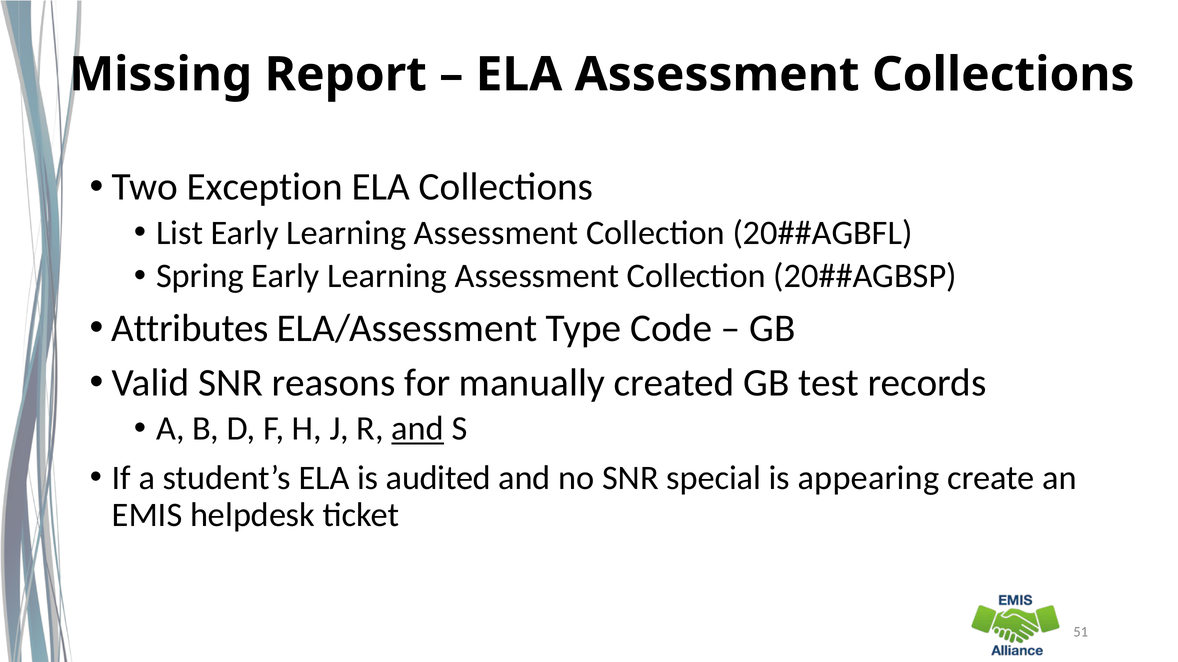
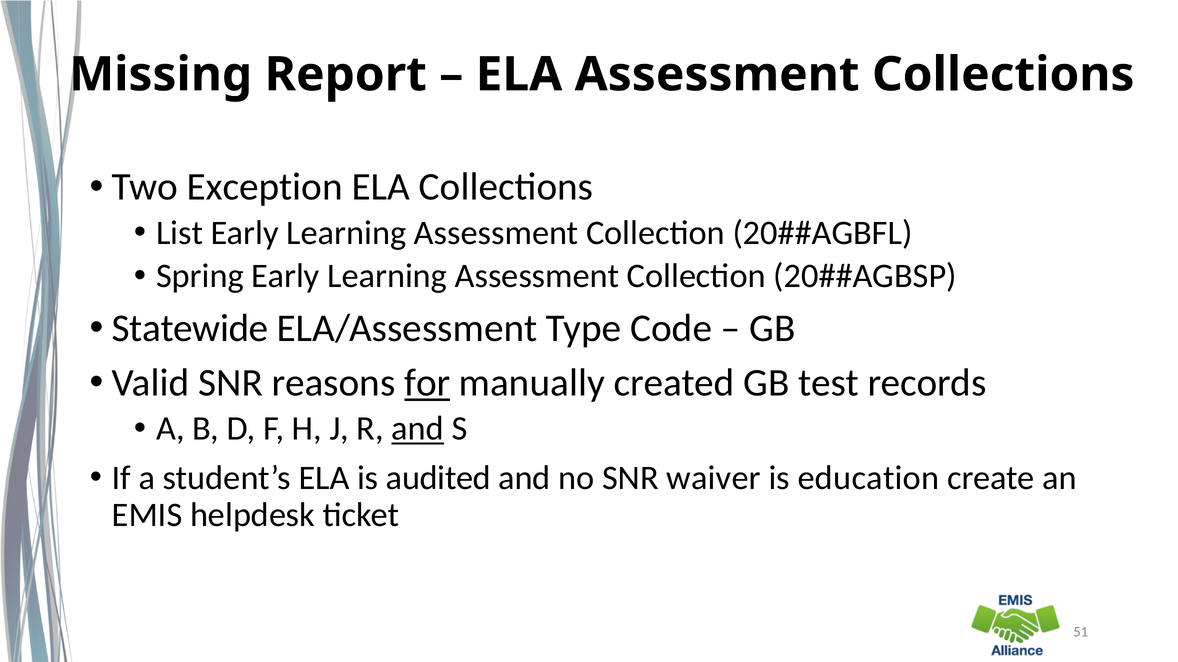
Attributes: Attributes -> Statewide (190, 328)
for underline: none -> present (427, 383)
special: special -> waiver (714, 478)
appearing: appearing -> education (868, 478)
